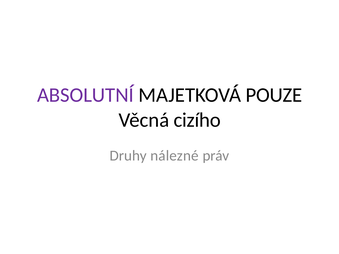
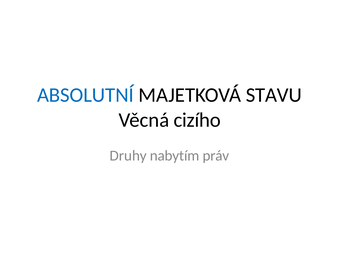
ABSOLUTNÍ colour: purple -> blue (85, 95)
POUZE: POUZE -> STAVU (274, 95)
nálezné: nálezné -> nabytím (175, 156)
